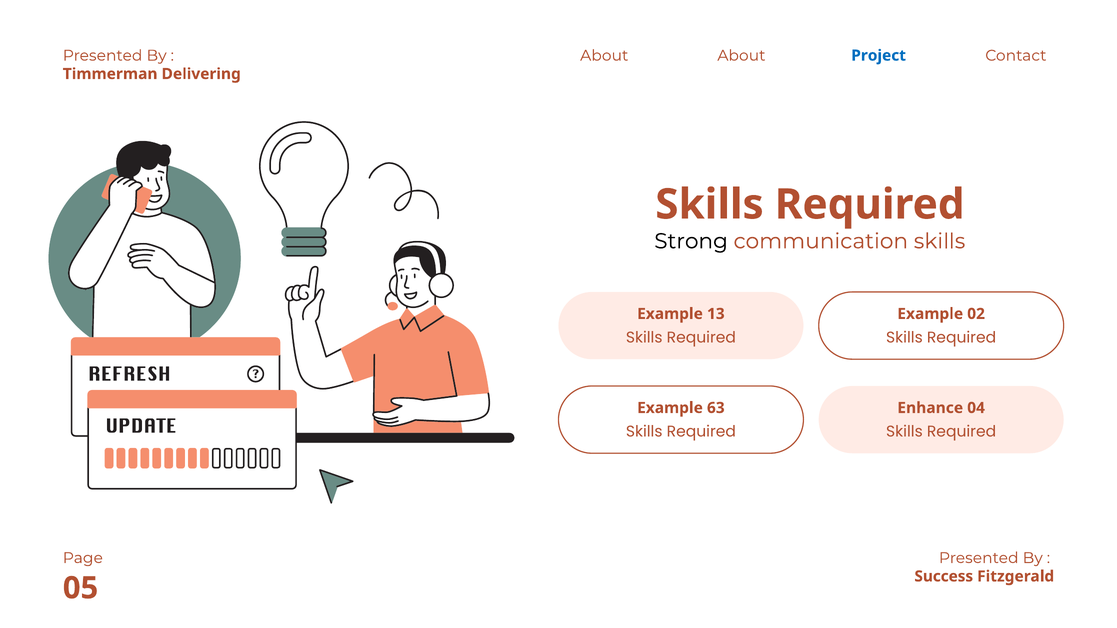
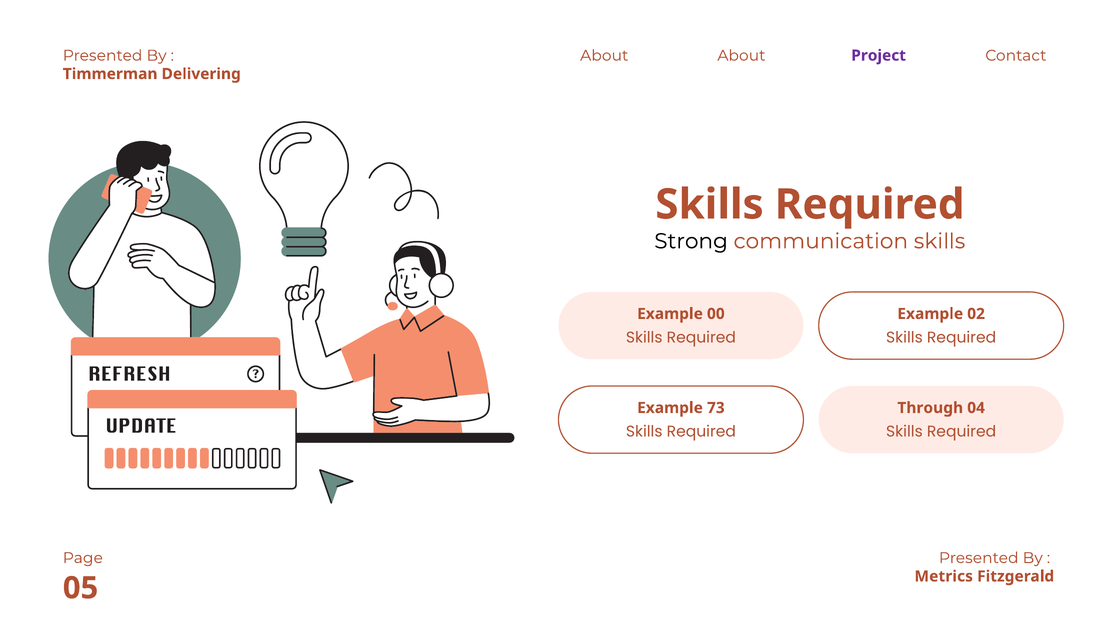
Project colour: blue -> purple (879, 56)
13: 13 -> 00 (716, 314)
63: 63 -> 73 (716, 408)
Enhance: Enhance -> Through (930, 408)
Success: Success -> Metrics (944, 577)
